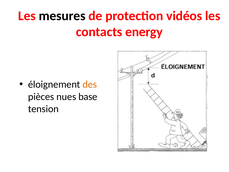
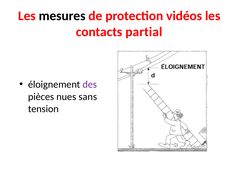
energy: energy -> partial (144, 32)
des colour: orange -> purple (90, 84)
base: base -> sans (88, 97)
